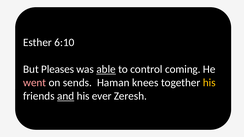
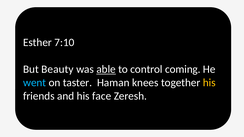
6:10: 6:10 -> 7:10 (64, 43)
Pleases: Pleases -> Beauty (57, 69)
went colour: pink -> light blue (35, 83)
sends: sends -> taster (77, 83)
and underline: present -> none (66, 96)
ever: ever -> face (102, 96)
